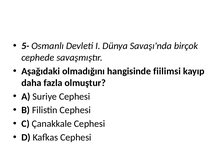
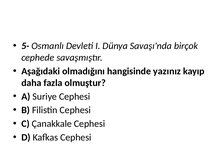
fiilimsi: fiilimsi -> yazınız (167, 71)
